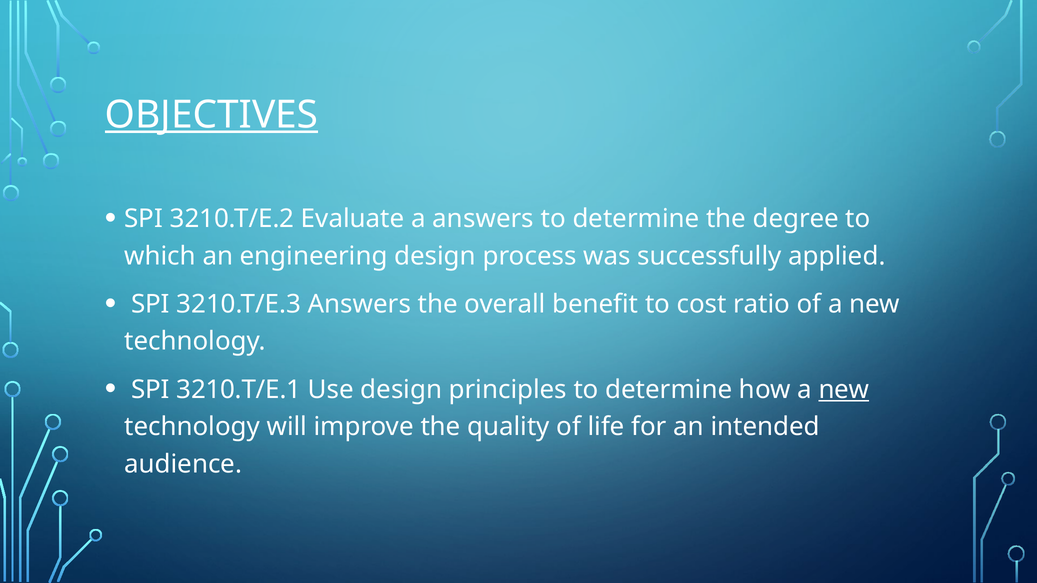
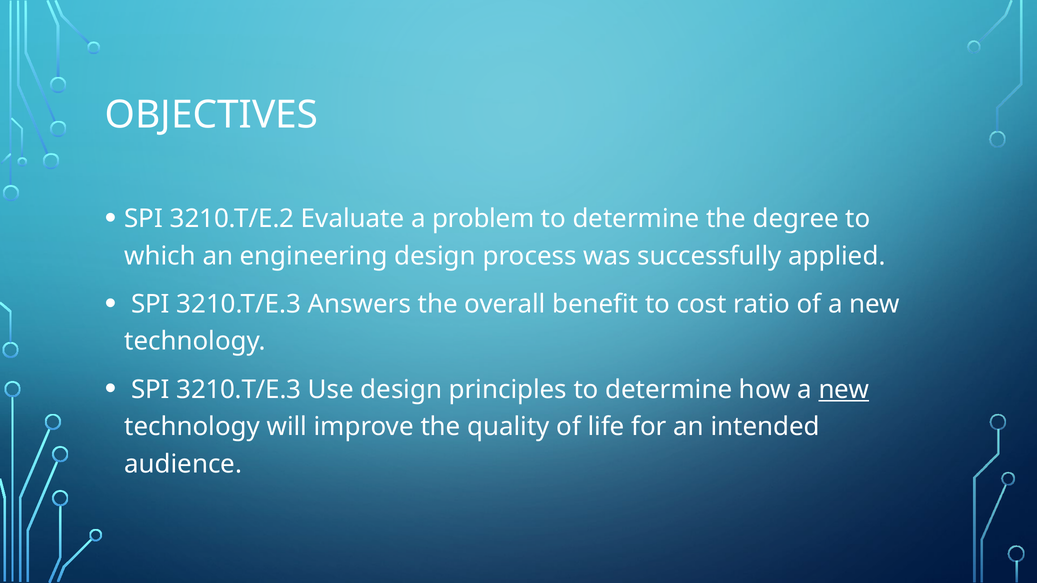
OBJECTIVES underline: present -> none (212, 115)
a answers: answers -> problem (483, 219)
3210.T/E.1: 3210.T/E.1 -> 3210.T/E.3 (239, 390)
